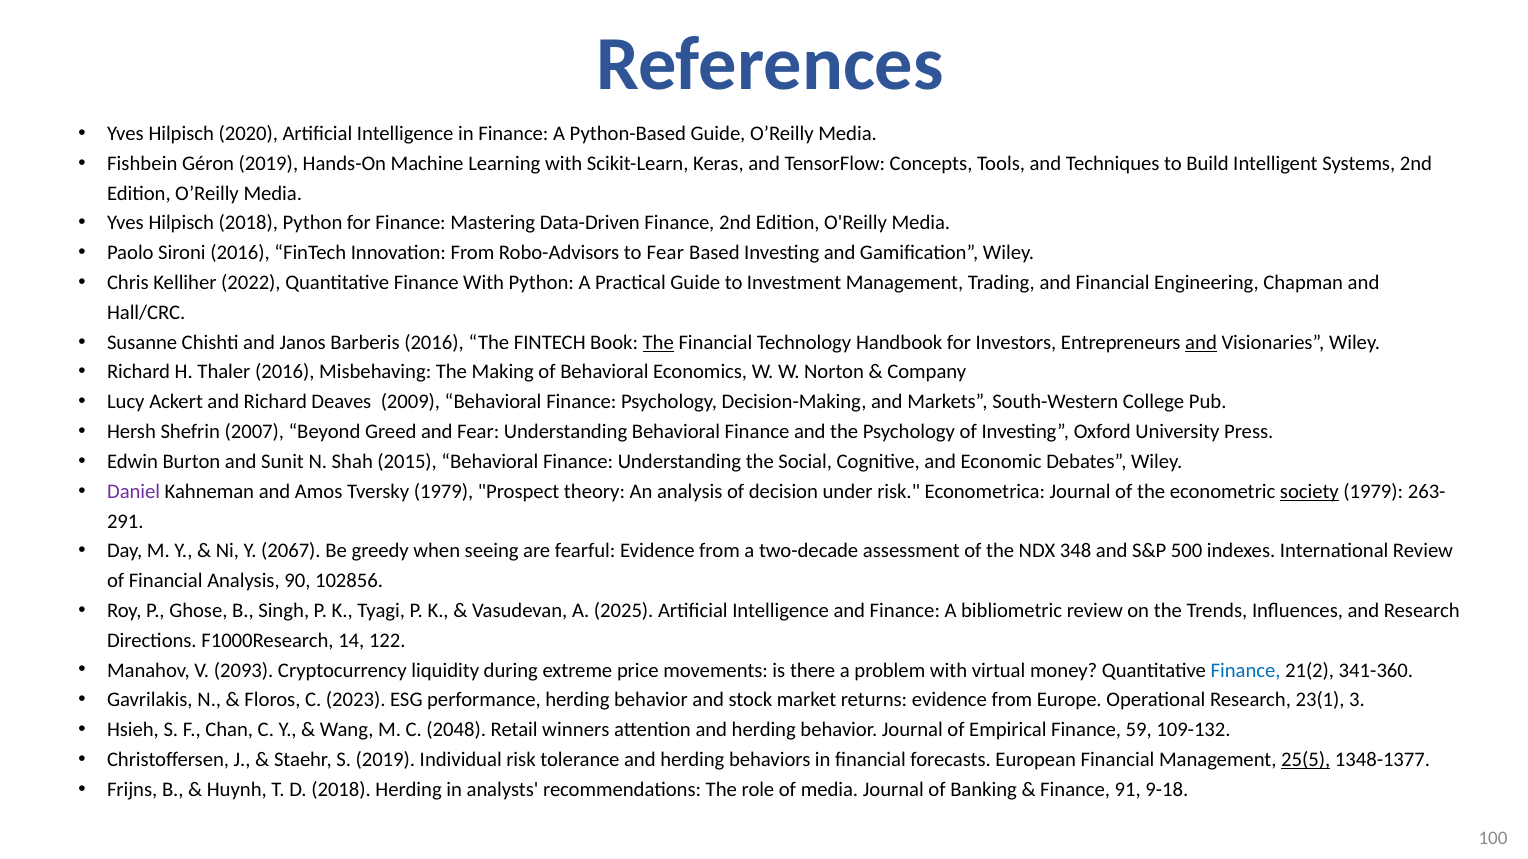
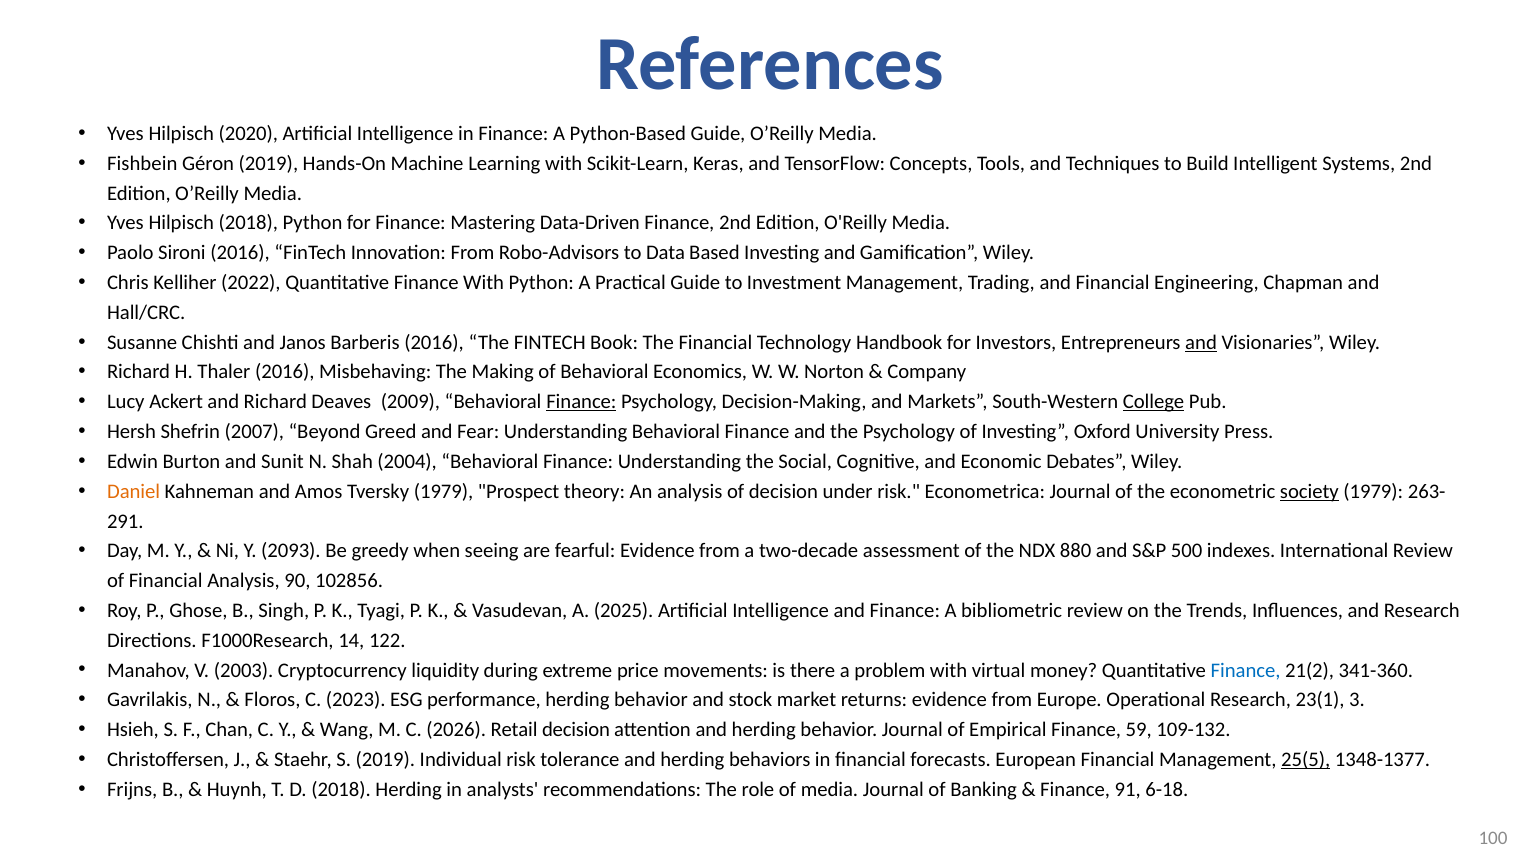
to Fear: Fear -> Data (665, 253)
The underline: present -> none (658, 343)
Finance underline: none -> present (581, 402)
College underline: none -> present (1154, 402)
2015: 2015 -> 2004 (407, 462)
Daniel colour: purple -> orange (134, 492)
2067: 2067 -> 2093 (291, 551)
348: 348 -> 880 (1076, 551)
2093: 2093 -> 2003 (244, 671)
2048: 2048 -> 2026 (456, 730)
Retail winners: winners -> decision (576, 730)
9-18: 9-18 -> 6-18 (1167, 790)
